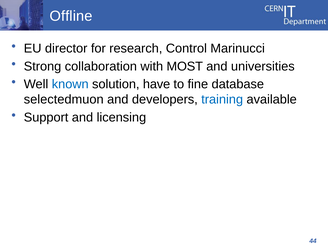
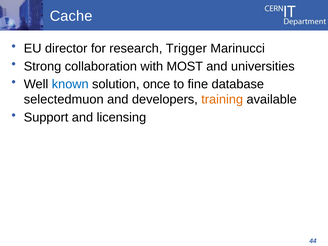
Offline: Offline -> Cache (71, 16)
Control: Control -> Trigger (186, 48)
have: have -> once (157, 84)
training colour: blue -> orange (222, 100)
